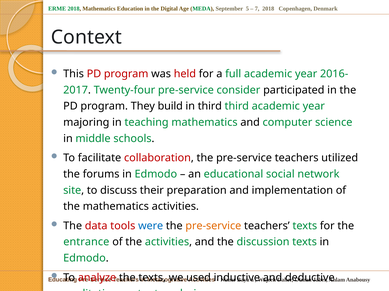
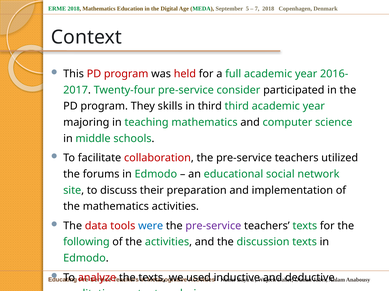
build: build -> skills (170, 106)
pre-service colour: orange -> purple (213, 226)
entrance: entrance -> following (86, 243)
